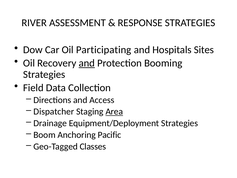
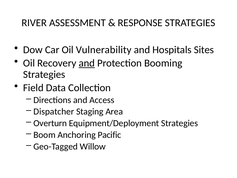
Participating: Participating -> Vulnerability (104, 50)
Area underline: present -> none (114, 111)
Drainage: Drainage -> Overturn (50, 123)
Classes: Classes -> Willow (93, 146)
